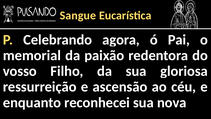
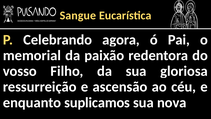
reconhecei: reconhecei -> suplicamos (97, 102)
